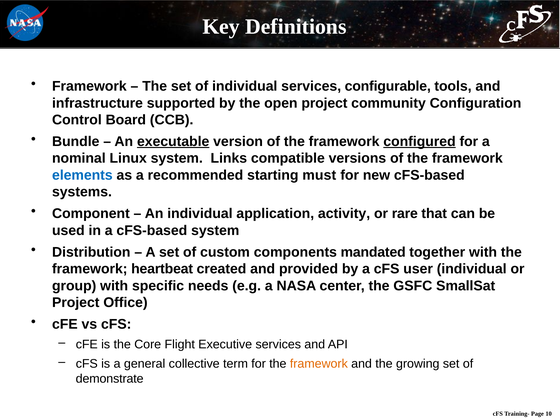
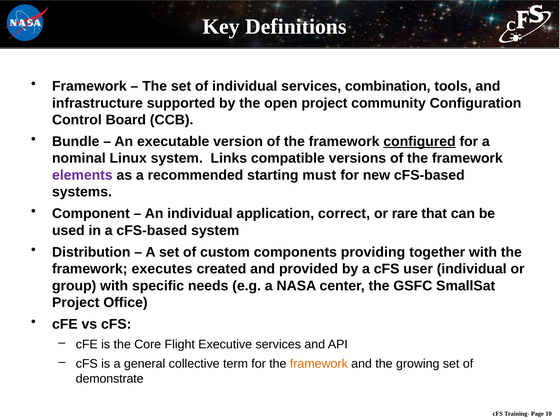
configurable: configurable -> combination (388, 86)
executable underline: present -> none (173, 142)
elements colour: blue -> purple (82, 175)
activity: activity -> correct (344, 214)
mandated: mandated -> providing (373, 252)
heartbeat: heartbeat -> executes (162, 269)
